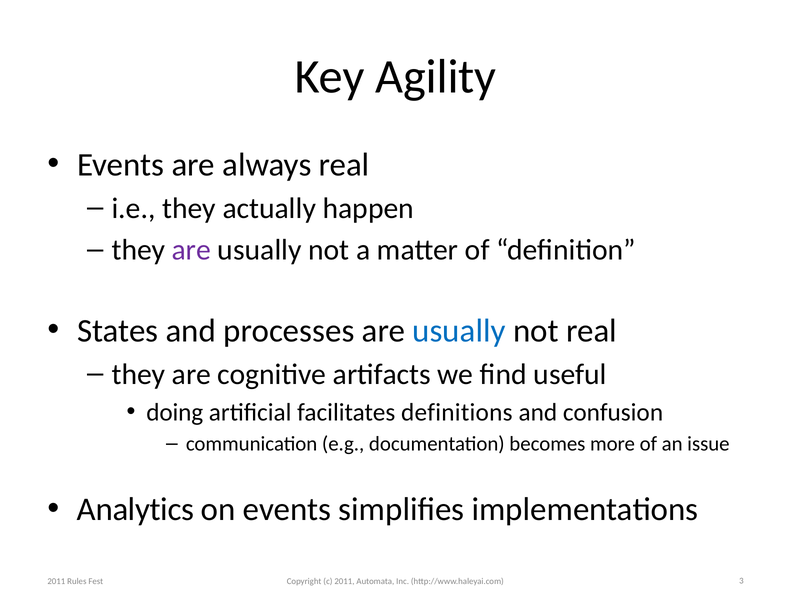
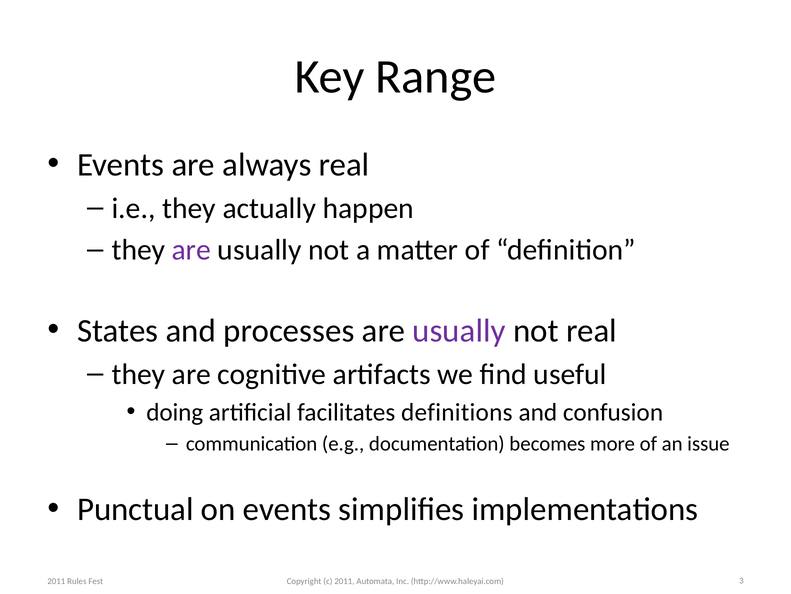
Agility: Agility -> Range (436, 77)
usually colour: blue -> purple (459, 330)
Analytics: Analytics -> Punctual (135, 509)
